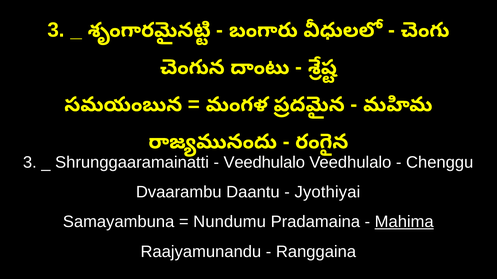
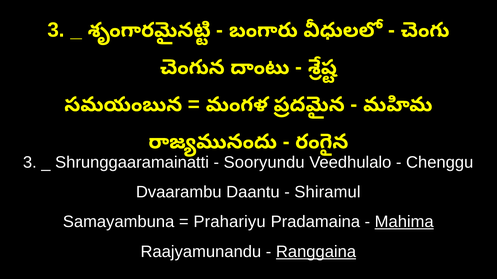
Veedhulalo: Veedhulalo -> Sooryundu (264, 163)
Jyothiyai: Jyothiyai -> Shiramul (327, 192)
Nundumu: Nundumu -> Prahariyu (230, 222)
Ranggaina underline: none -> present (316, 252)
